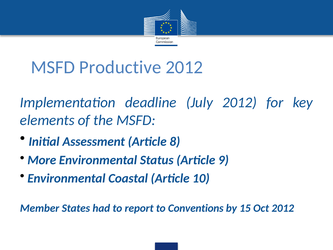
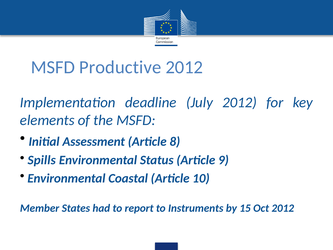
More: More -> Spills (42, 160)
Conventions: Conventions -> Instruments (196, 208)
